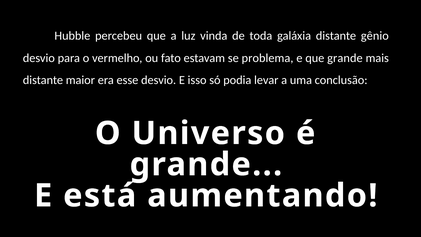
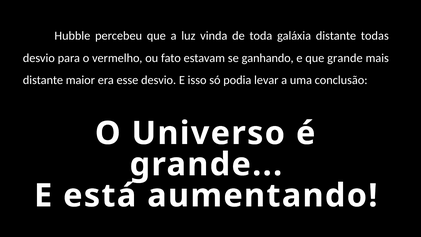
gênio: gênio -> todas (375, 36)
problema: problema -> ganhando (268, 58)
